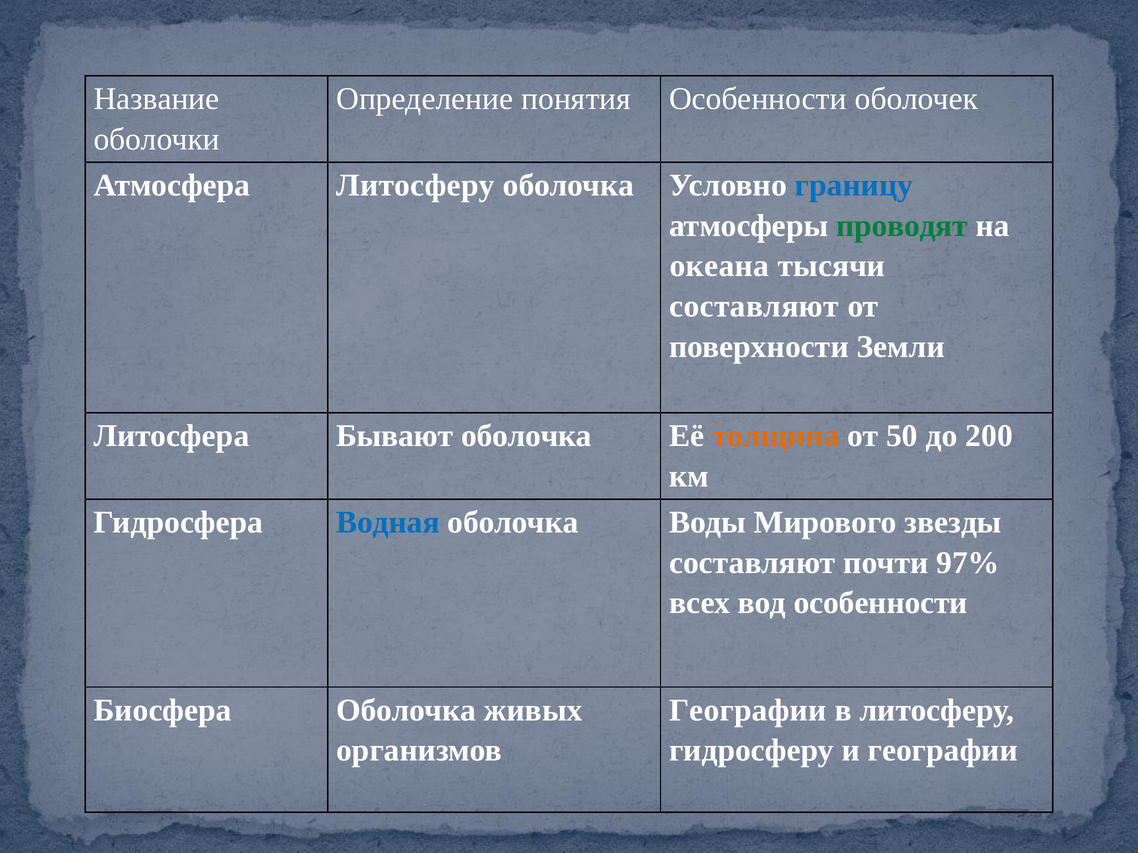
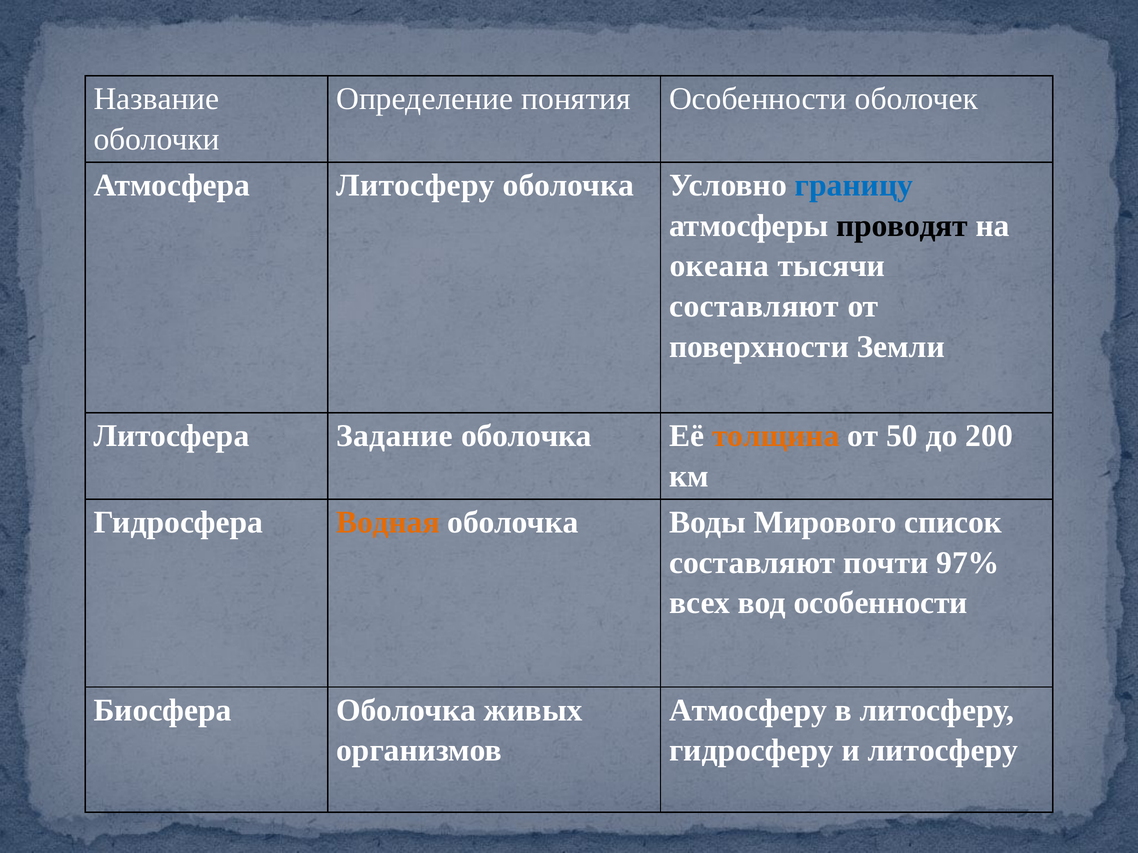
проводят colour: green -> black (902, 226)
Бывают: Бывают -> Задание (395, 436)
Водная colour: blue -> orange (388, 523)
звезды: звезды -> список (953, 523)
Географии: Географии -> Атмосферу (748, 710)
и географии: географии -> литосферу (943, 751)
